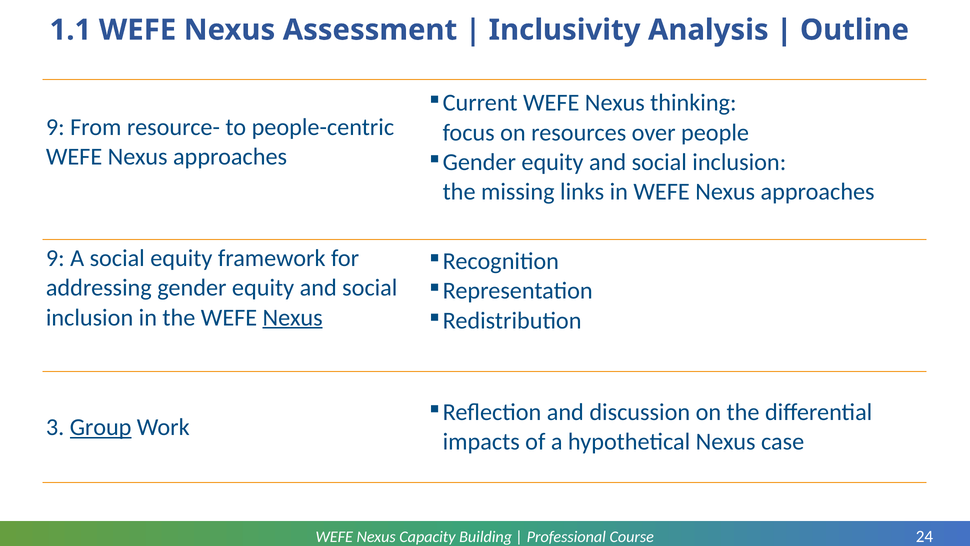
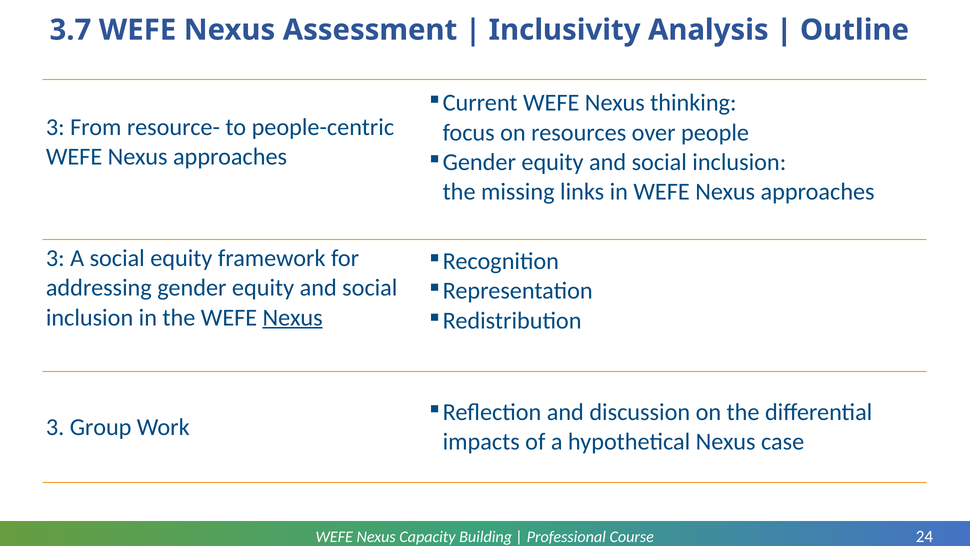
1.1: 1.1 -> 3.7 (70, 30)
9: 9 -> 3 (55, 127)
9: 9 -> 3 (55, 258)
Group underline: present -> none (101, 427)
